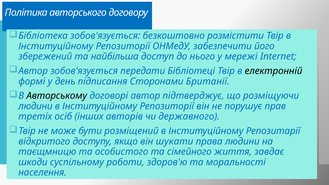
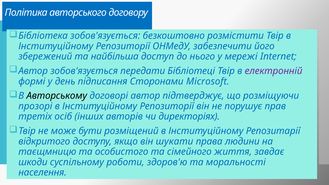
електронній colour: black -> purple (274, 71)
Британії: Британії -> Microsoft (208, 81)
людини: людини -> прозорі (35, 106)
державного: державного -> директоріях (189, 117)
